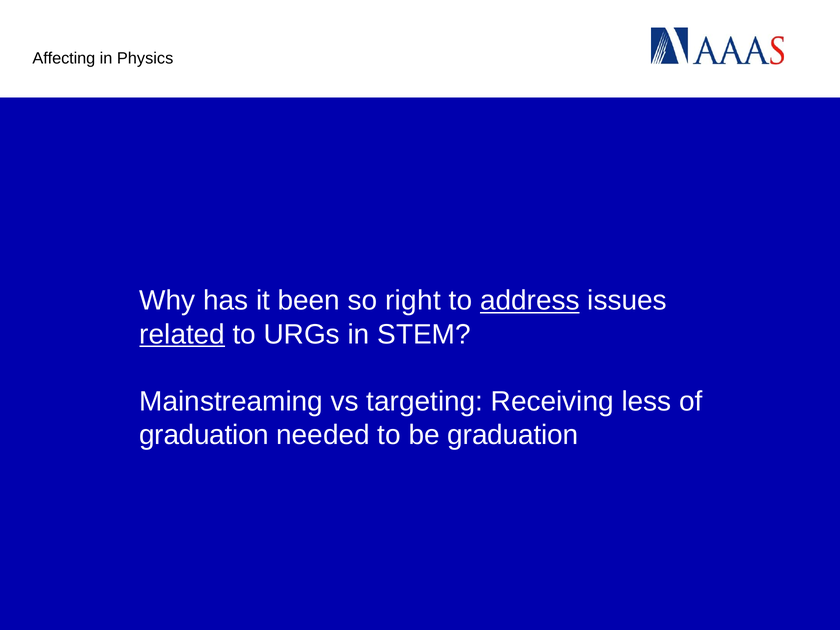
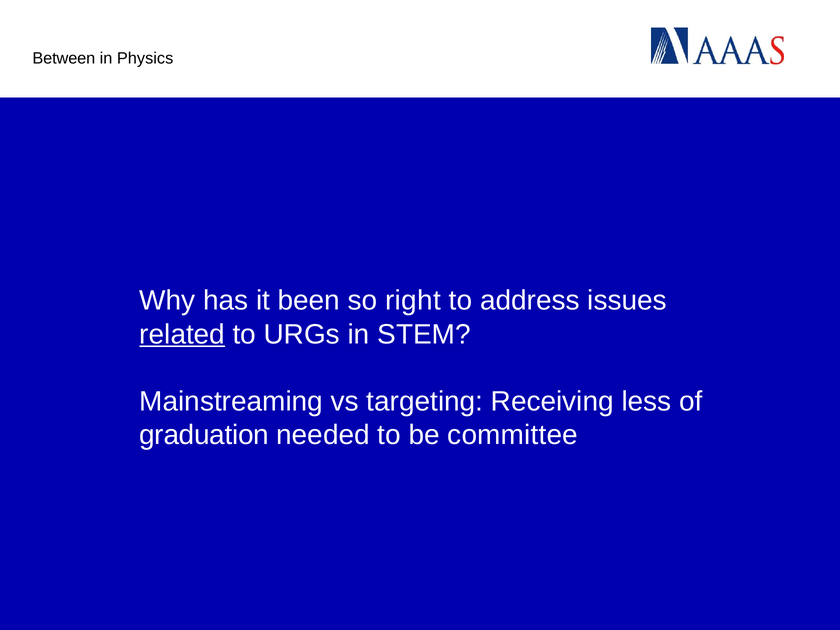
Affecting: Affecting -> Between (64, 58)
address underline: present -> none (530, 301)
be graduation: graduation -> committee (513, 435)
